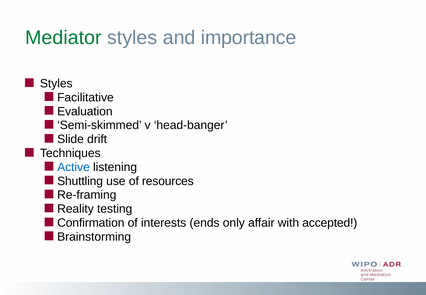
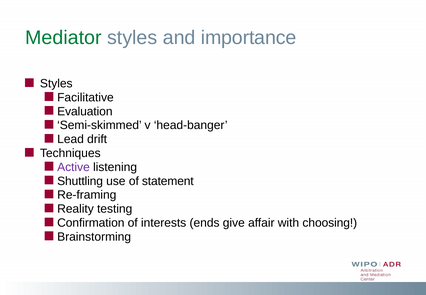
Slide: Slide -> Lead (71, 139)
Active colour: blue -> purple (73, 167)
resources: resources -> statement (168, 181)
only: only -> give (234, 223)
accepted: accepted -> choosing (330, 223)
